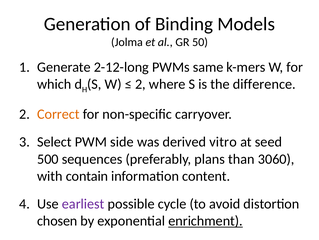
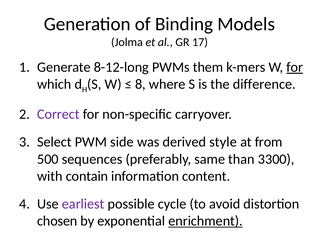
50: 50 -> 17 (200, 42)
2-12-long: 2-12-long -> 8-12-long (121, 67)
same: same -> them (208, 67)
for underline: none -> present (295, 67)
2: 2 -> 8 (140, 84)
Correct colour: orange -> purple (58, 114)
vitro: vitro -> style (223, 142)
seed: seed -> from (269, 142)
plans: plans -> same (210, 159)
3060: 3060 -> 3300 (276, 159)
